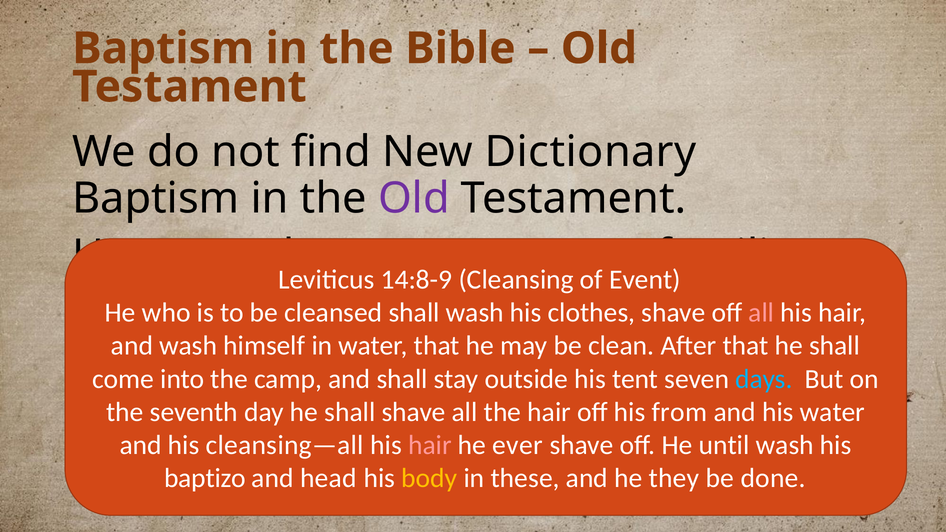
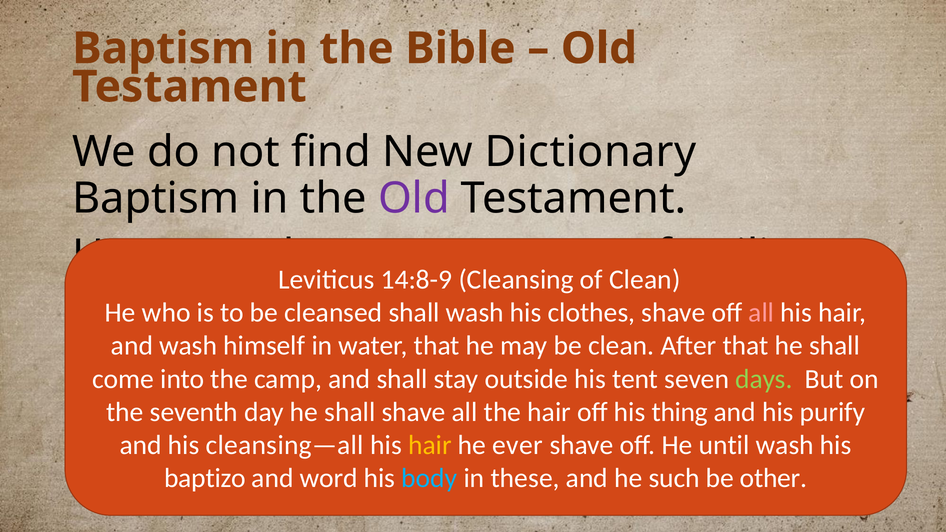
Event: Event -> Clean (645, 280)
days colour: light blue -> light green (764, 379)
from: from -> thing (680, 412)
his water: water -> purify (832, 412)
hair colour: pink -> yellow (430, 445)
head: head -> word (329, 478)
body colour: yellow -> light blue (429, 478)
they: they -> such (674, 478)
done: done -> other (773, 478)
